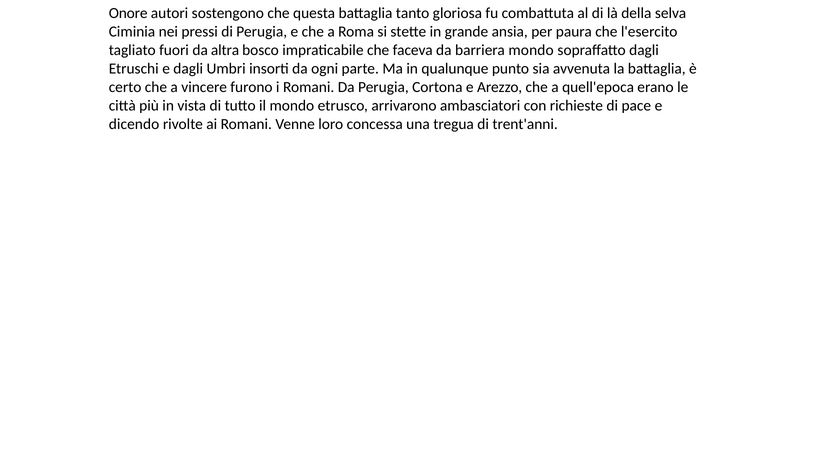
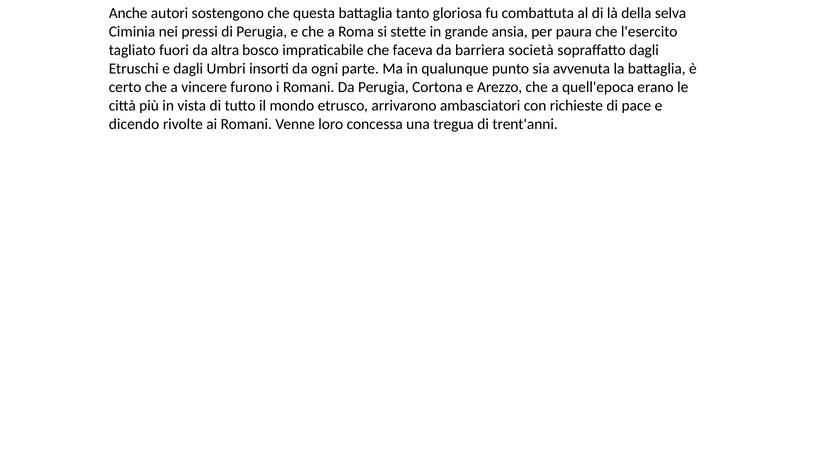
Onore: Onore -> Anche (128, 13)
barriera mondo: mondo -> società (531, 50)
